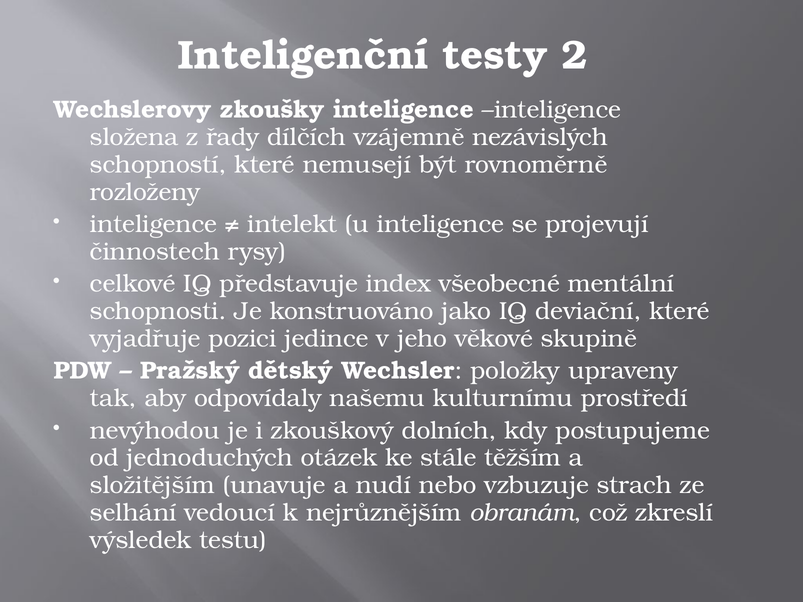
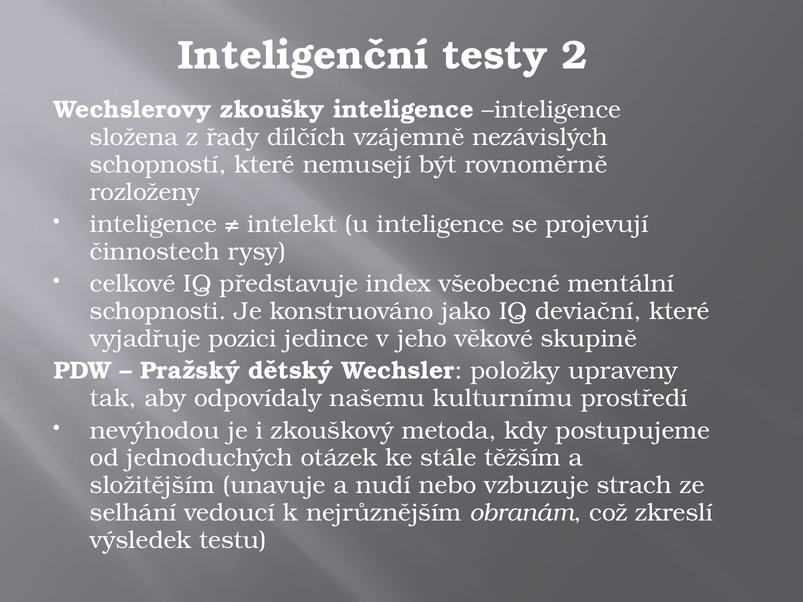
dolních: dolních -> metoda (449, 431)
